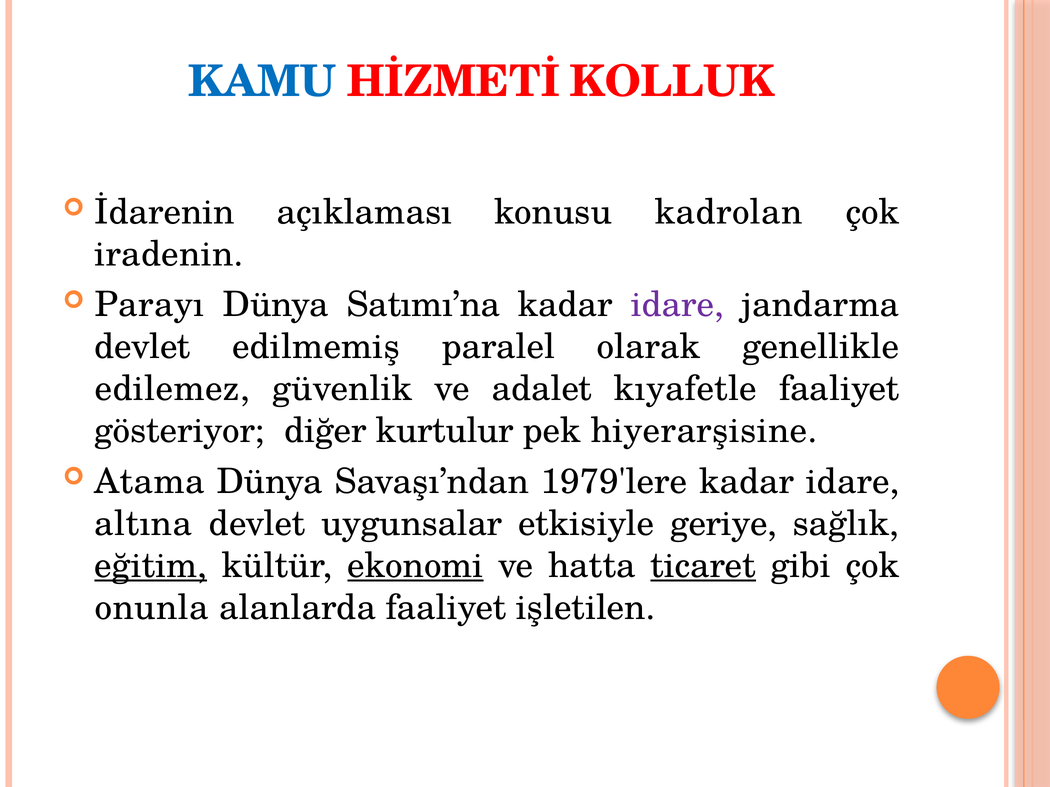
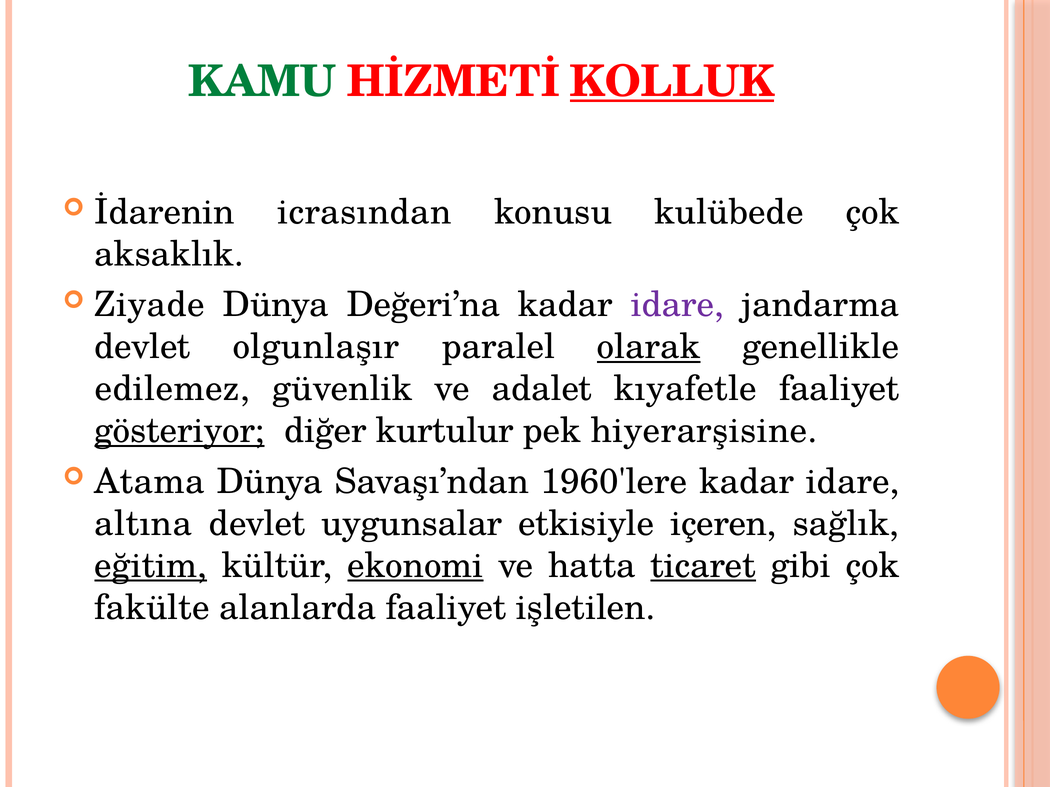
KAMU colour: blue -> green (262, 82)
KOLLUK underline: none -> present (672, 82)
açıklaması: açıklaması -> icrasından (364, 212)
kadrolan: kadrolan -> kulübede (729, 212)
iradenin: iradenin -> aksaklık (169, 254)
Parayı: Parayı -> Ziyade (149, 305)
Satımı’na: Satımı’na -> Değeri’na (423, 305)
edilmemiş: edilmemiş -> olgunlaşır (316, 347)
olarak underline: none -> present (649, 347)
gösteriyor underline: none -> present (180, 431)
1979'lere: 1979'lere -> 1960'lere (614, 482)
geriye: geriye -> içeren (724, 524)
onunla: onunla -> fakülte (152, 608)
